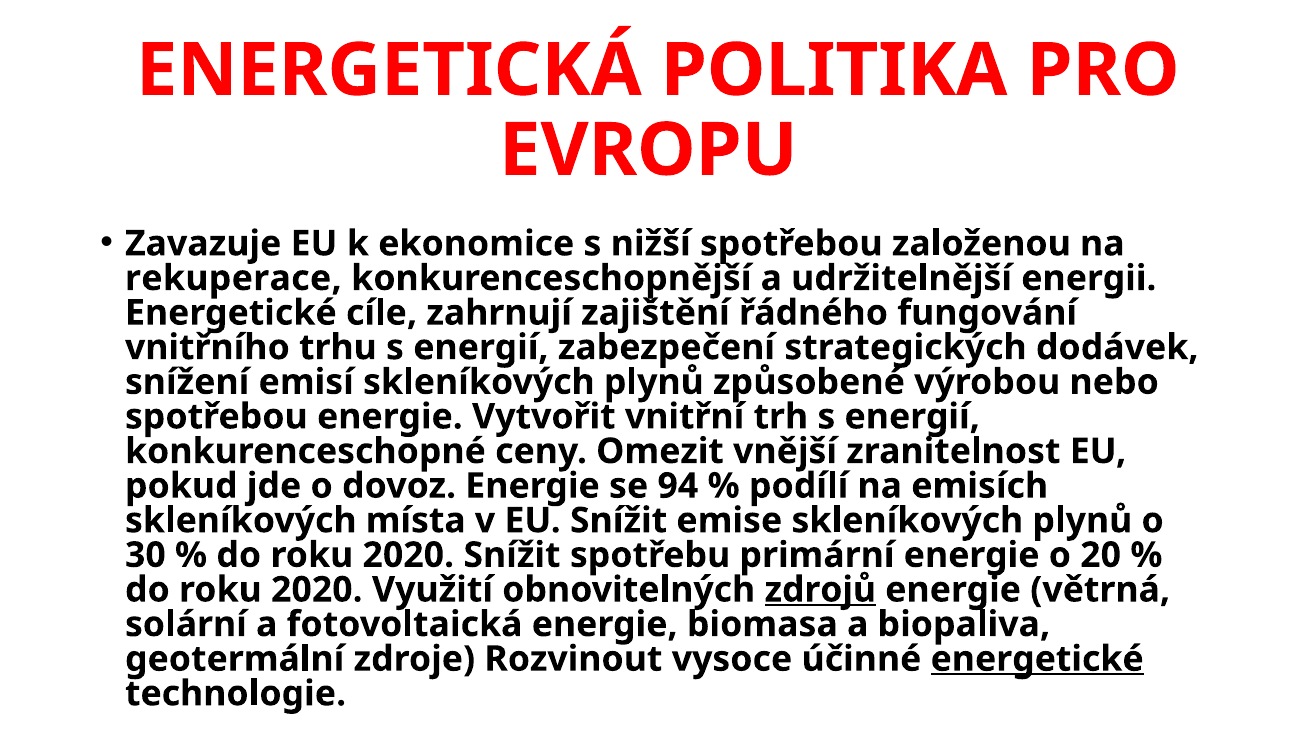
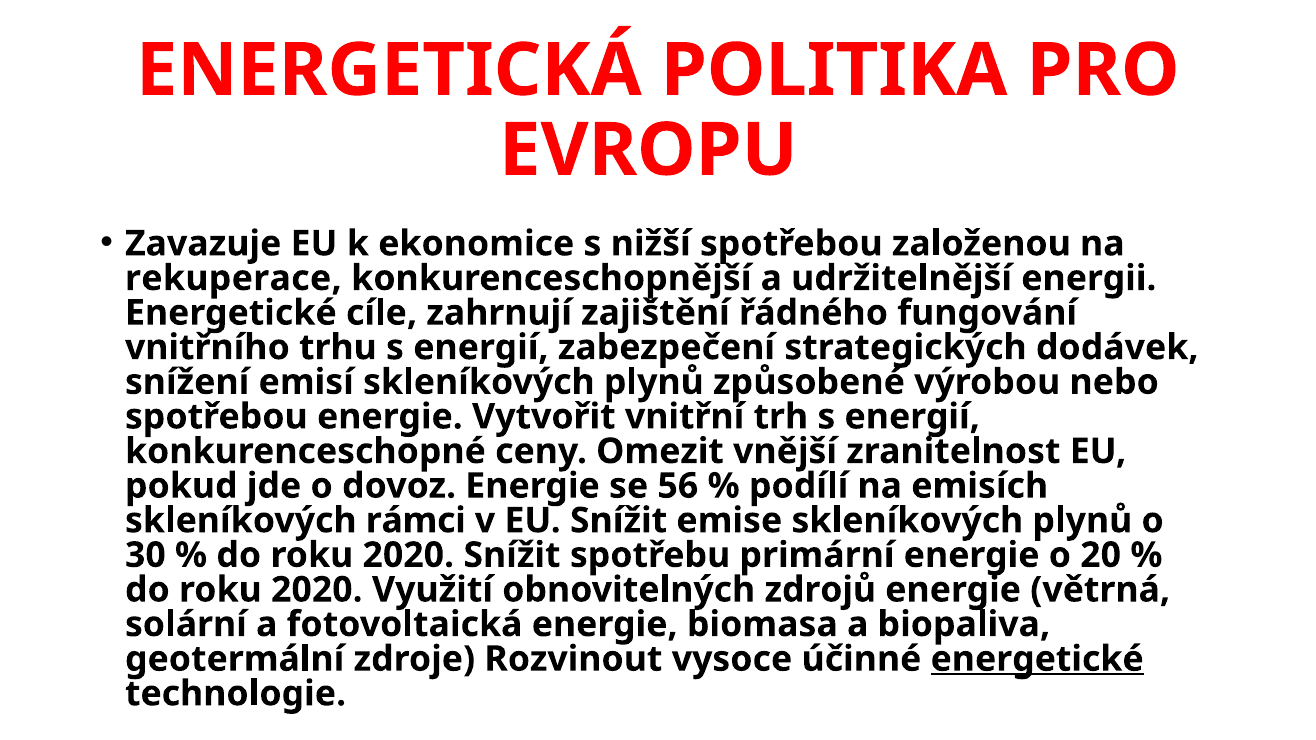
94: 94 -> 56 (678, 486)
místa: místa -> rámci (416, 521)
zdrojů underline: present -> none (820, 590)
